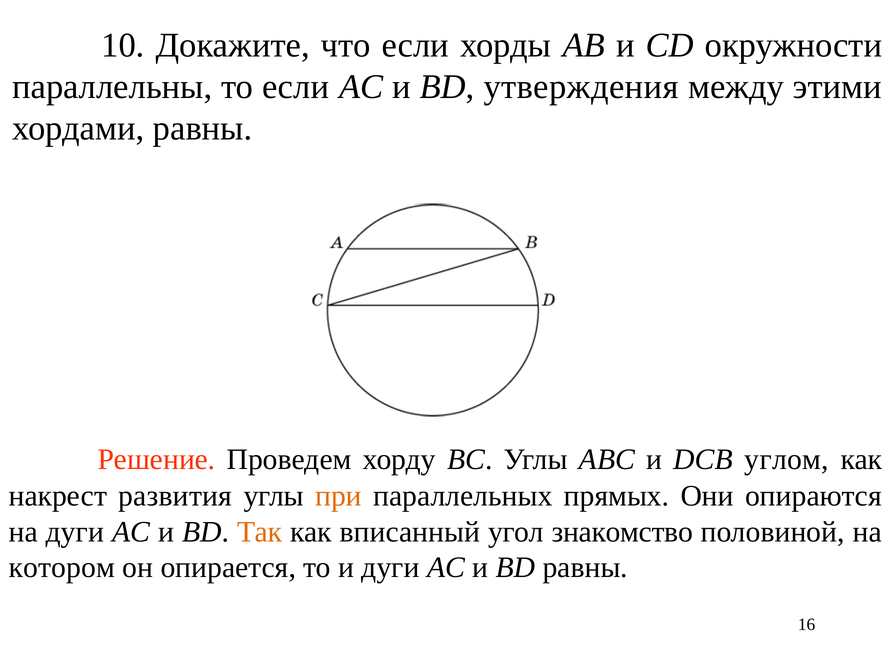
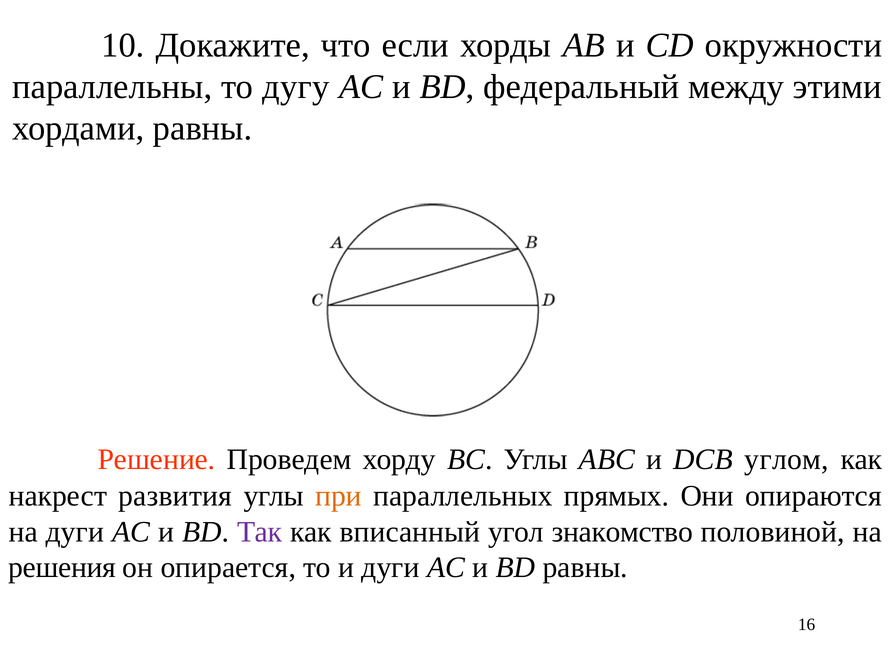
то если: если -> дугу (296, 87)
утверждения: утверждения -> федеральный (581, 87)
Так colour: orange -> purple (260, 532)
котором: котором -> решения (62, 568)
